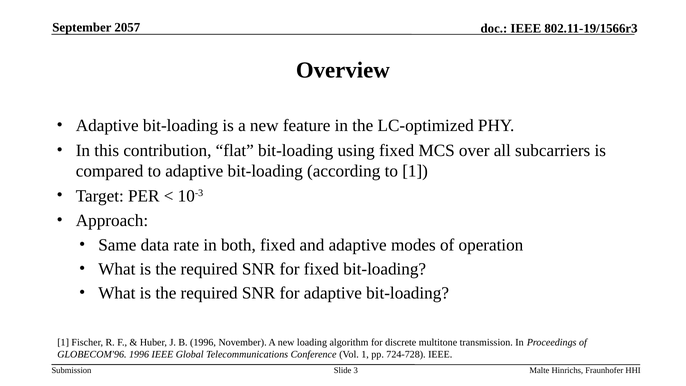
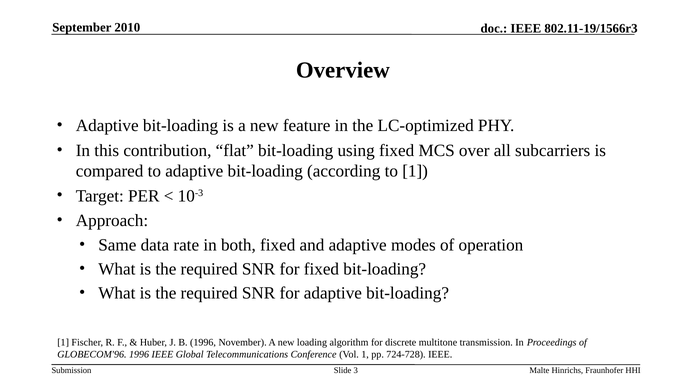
2057: 2057 -> 2010 (127, 27)
